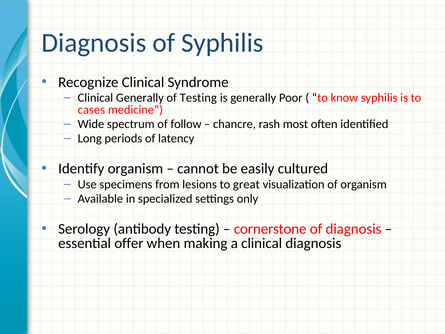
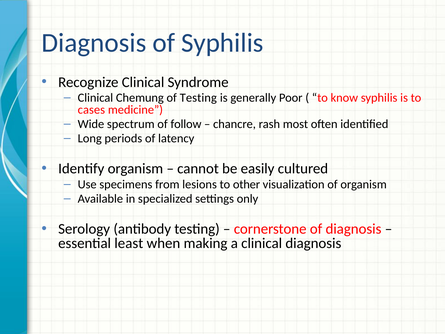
Clinical Generally: Generally -> Chemung (140, 98)
great: great -> other (247, 184)
offer: offer -> least (129, 243)
